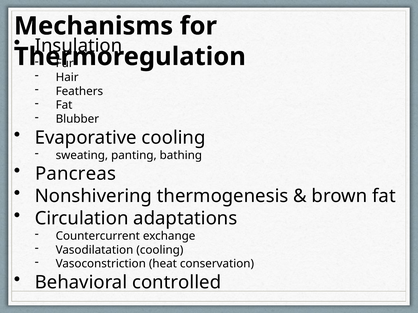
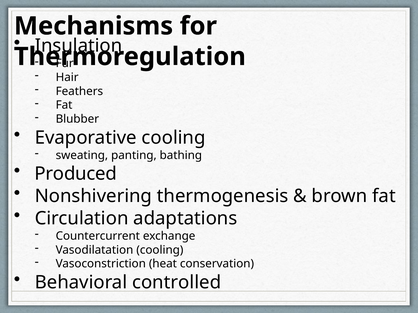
Pancreas: Pancreas -> Produced (76, 174)
